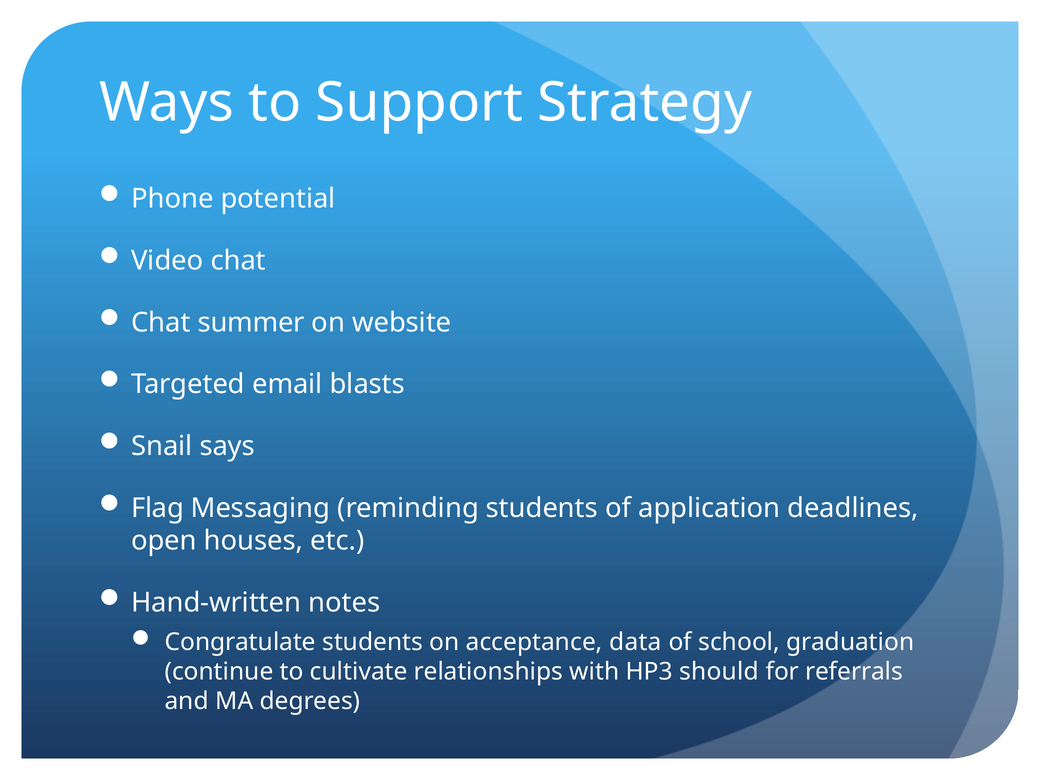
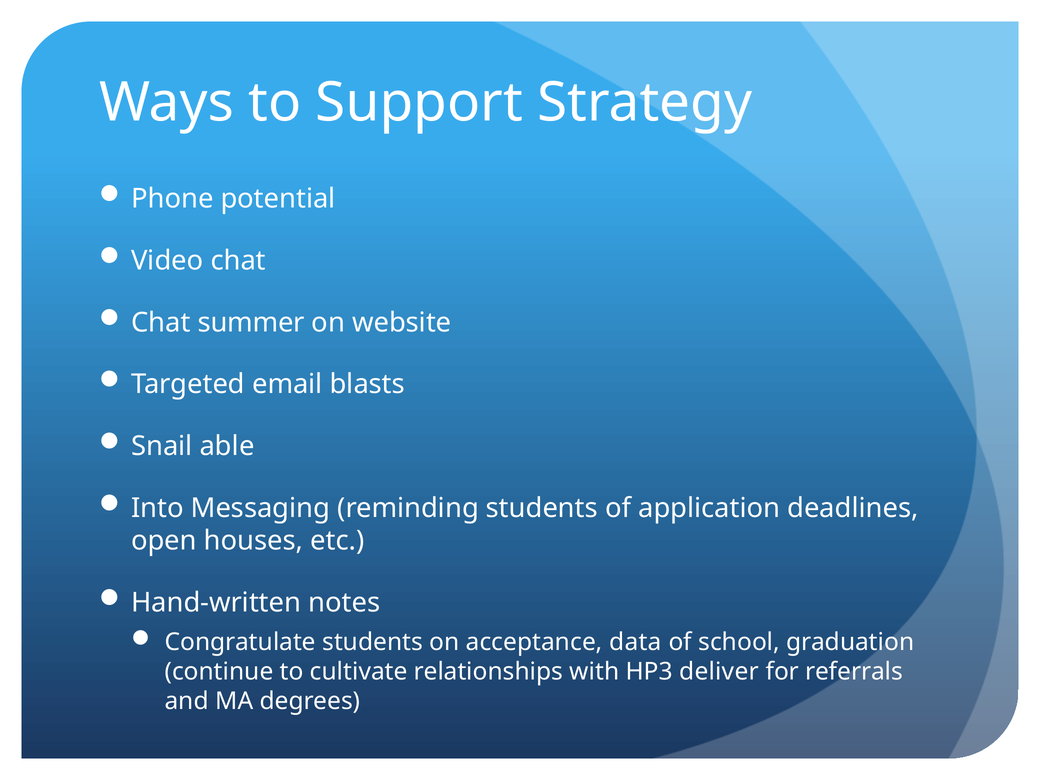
says: says -> able (227, 446)
Flag: Flag -> Into (157, 508)
should: should -> deliver (719, 672)
